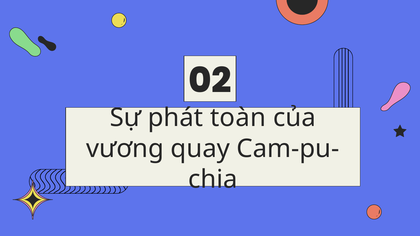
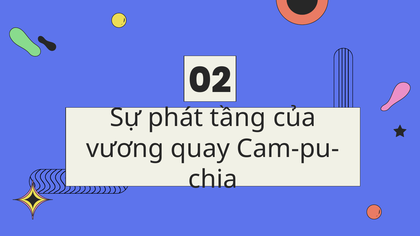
toàn: toàn -> tầng (238, 118)
